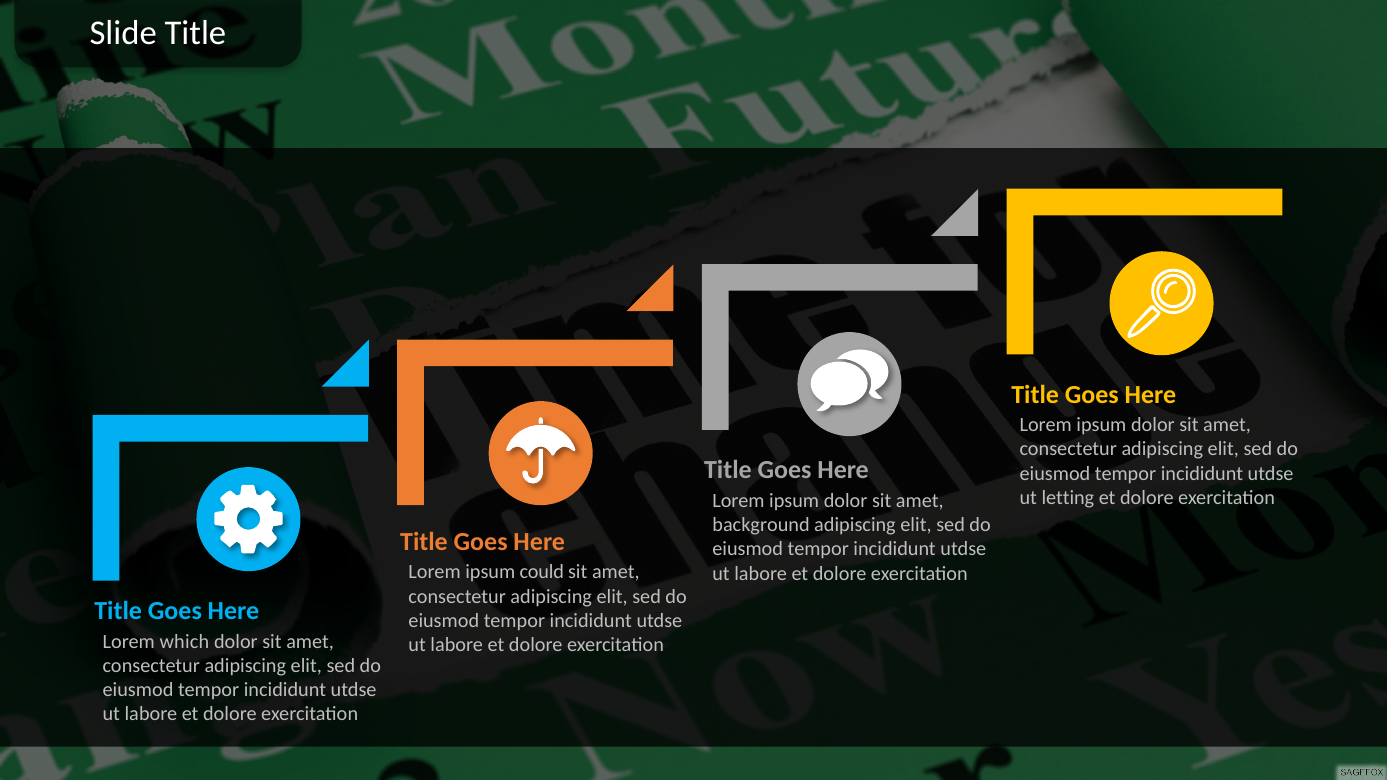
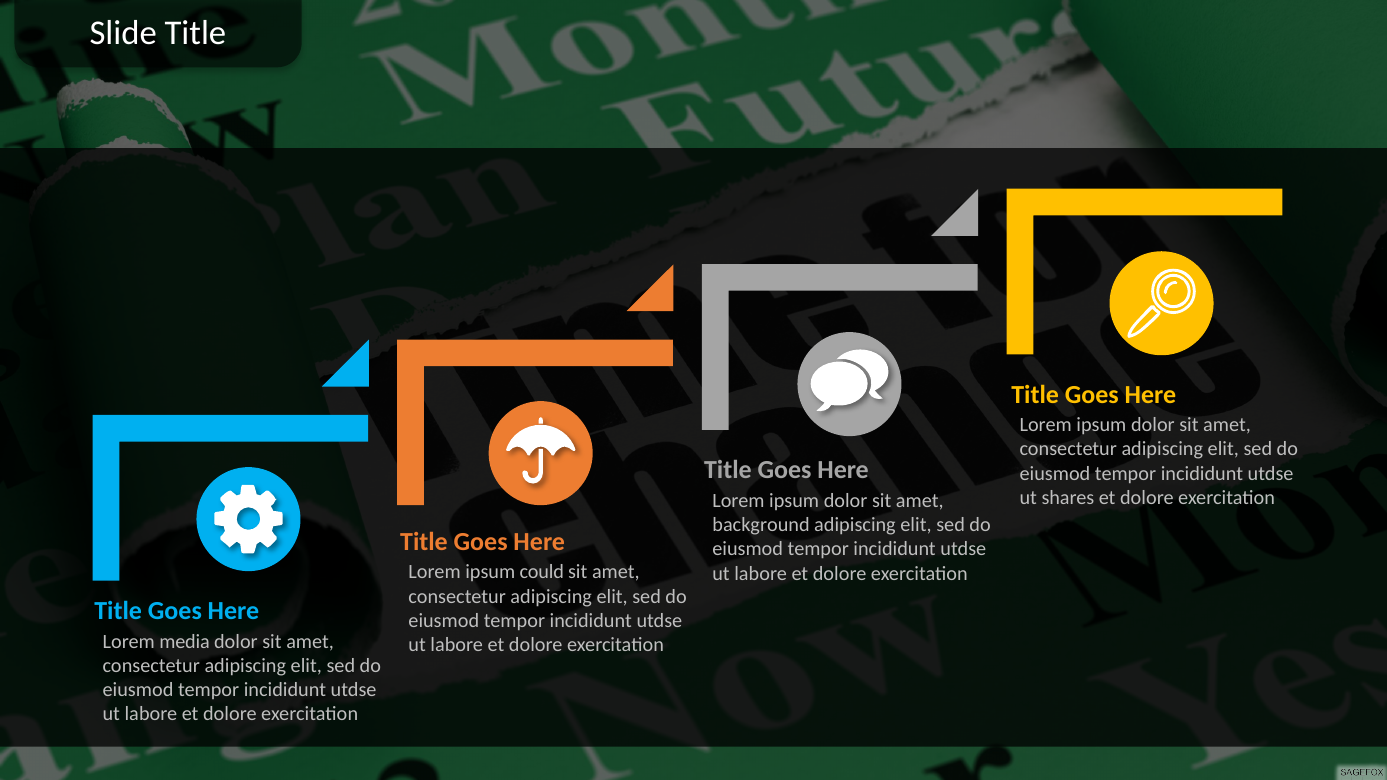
letting: letting -> shares (1068, 498)
which: which -> media (185, 642)
